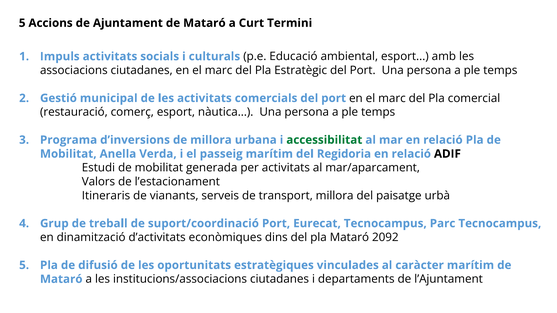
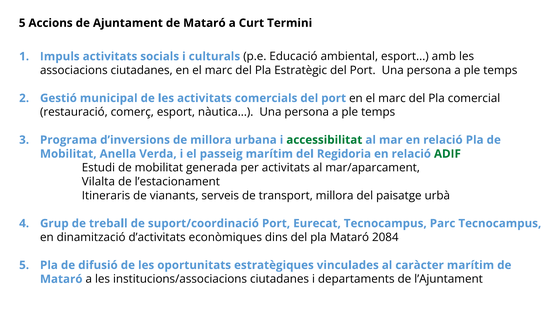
ADIF colour: black -> green (447, 154)
Valors: Valors -> Vilalta (98, 182)
2092: 2092 -> 2084 (385, 238)
